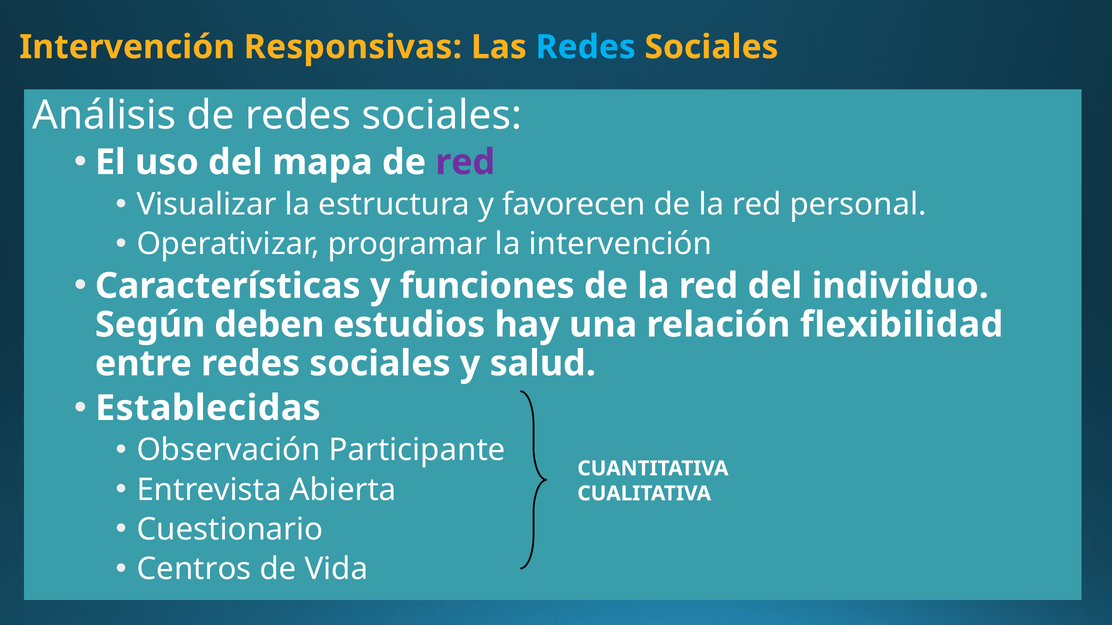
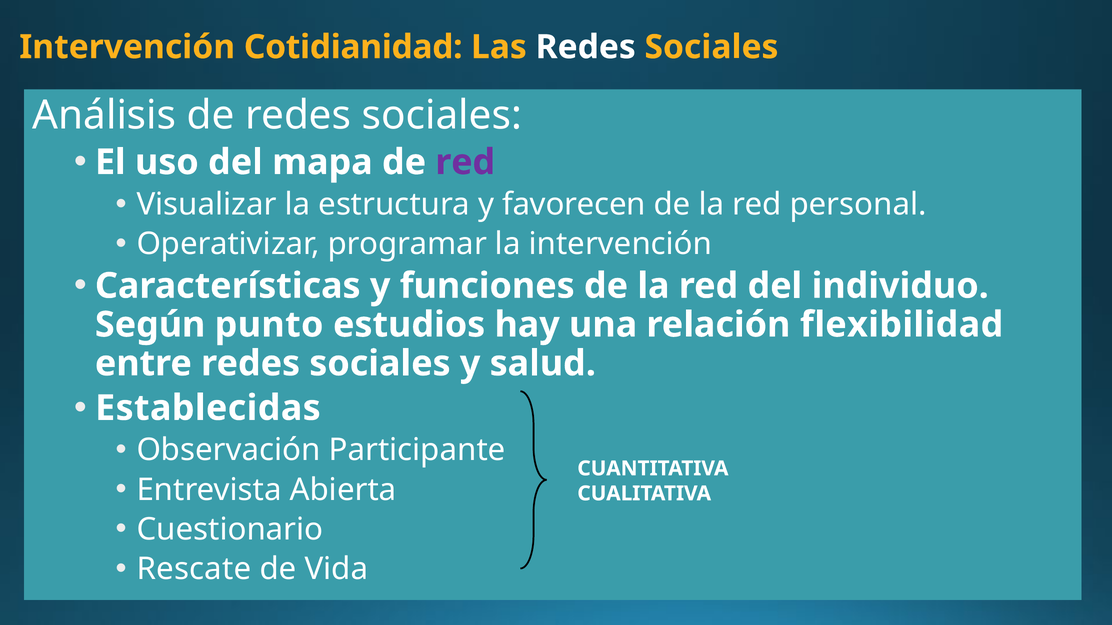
Responsivas: Responsivas -> Cotidianidad (353, 47)
Redes colour: light blue -> white (586, 47)
deben: deben -> punto (269, 325)
Centros: Centros -> Rescate (194, 569)
